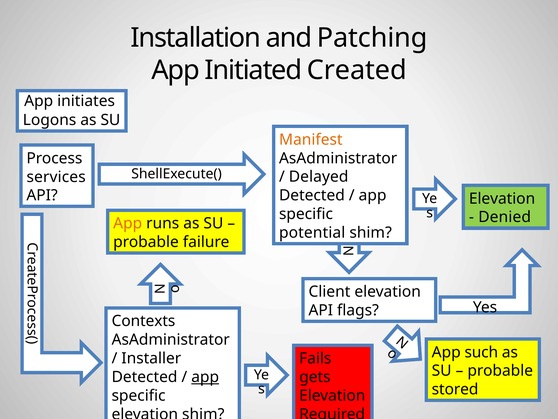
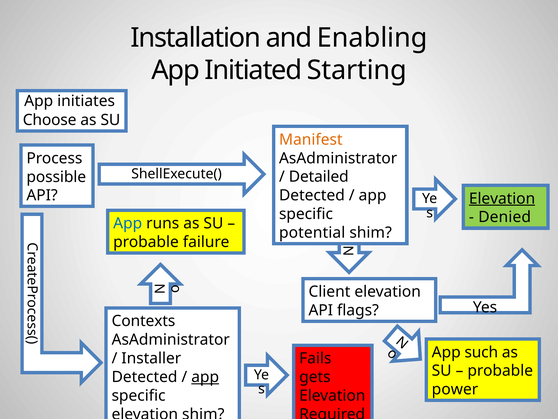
Patching: Patching -> Enabling (372, 38)
Created: Created -> Starting (357, 70)
Logons: Logons -> Choose (50, 120)
Delayed: Delayed -> Detailed (319, 177)
services: services -> possible (56, 177)
Elevation underline: none -> present (502, 198)
App colour: orange -> blue (128, 223)
stored: stored -> power (455, 389)
